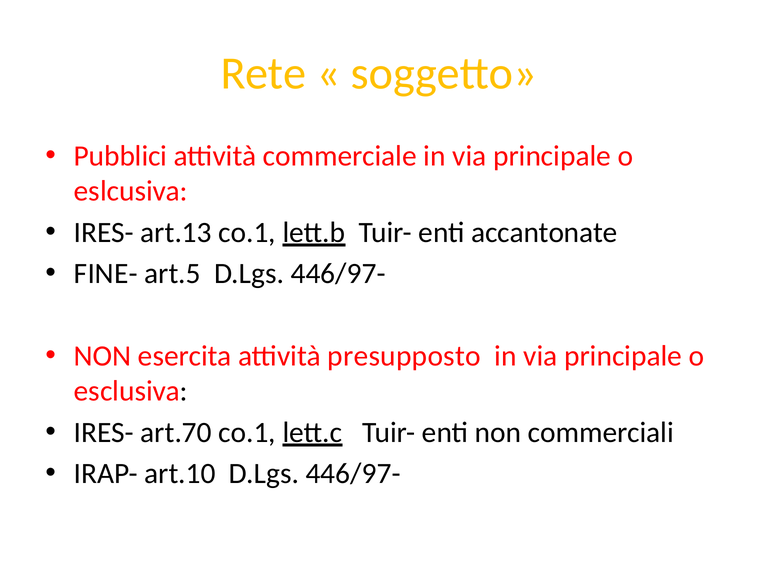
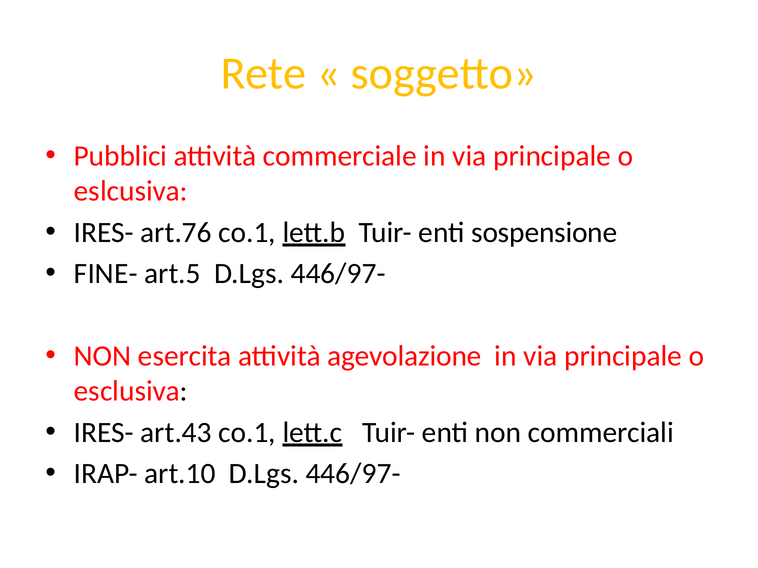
art.13: art.13 -> art.76 (176, 233)
accantonate: accantonate -> sospensione (544, 233)
presupposto: presupposto -> agevolazione (404, 356)
art.70: art.70 -> art.43 (176, 433)
